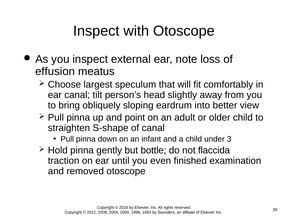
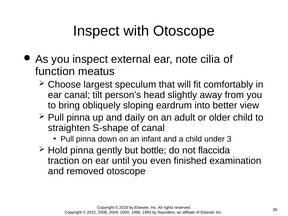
loss: loss -> cilia (210, 59)
effusion: effusion -> function (55, 71)
point: point -> daily (135, 118)
